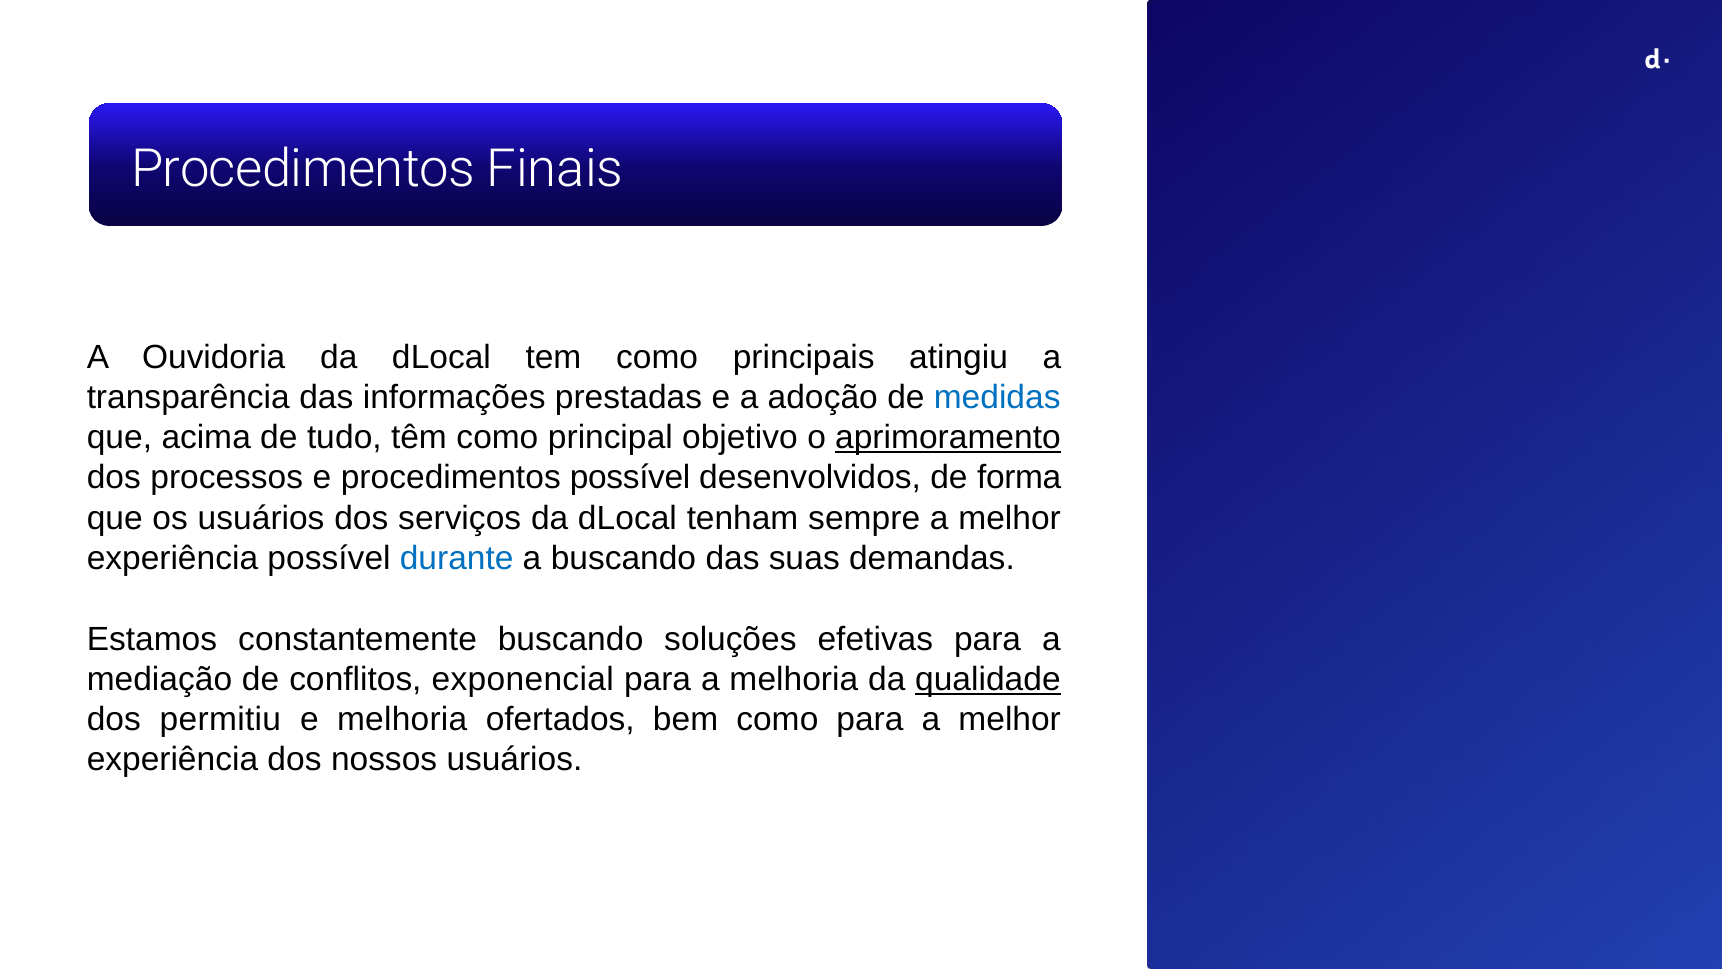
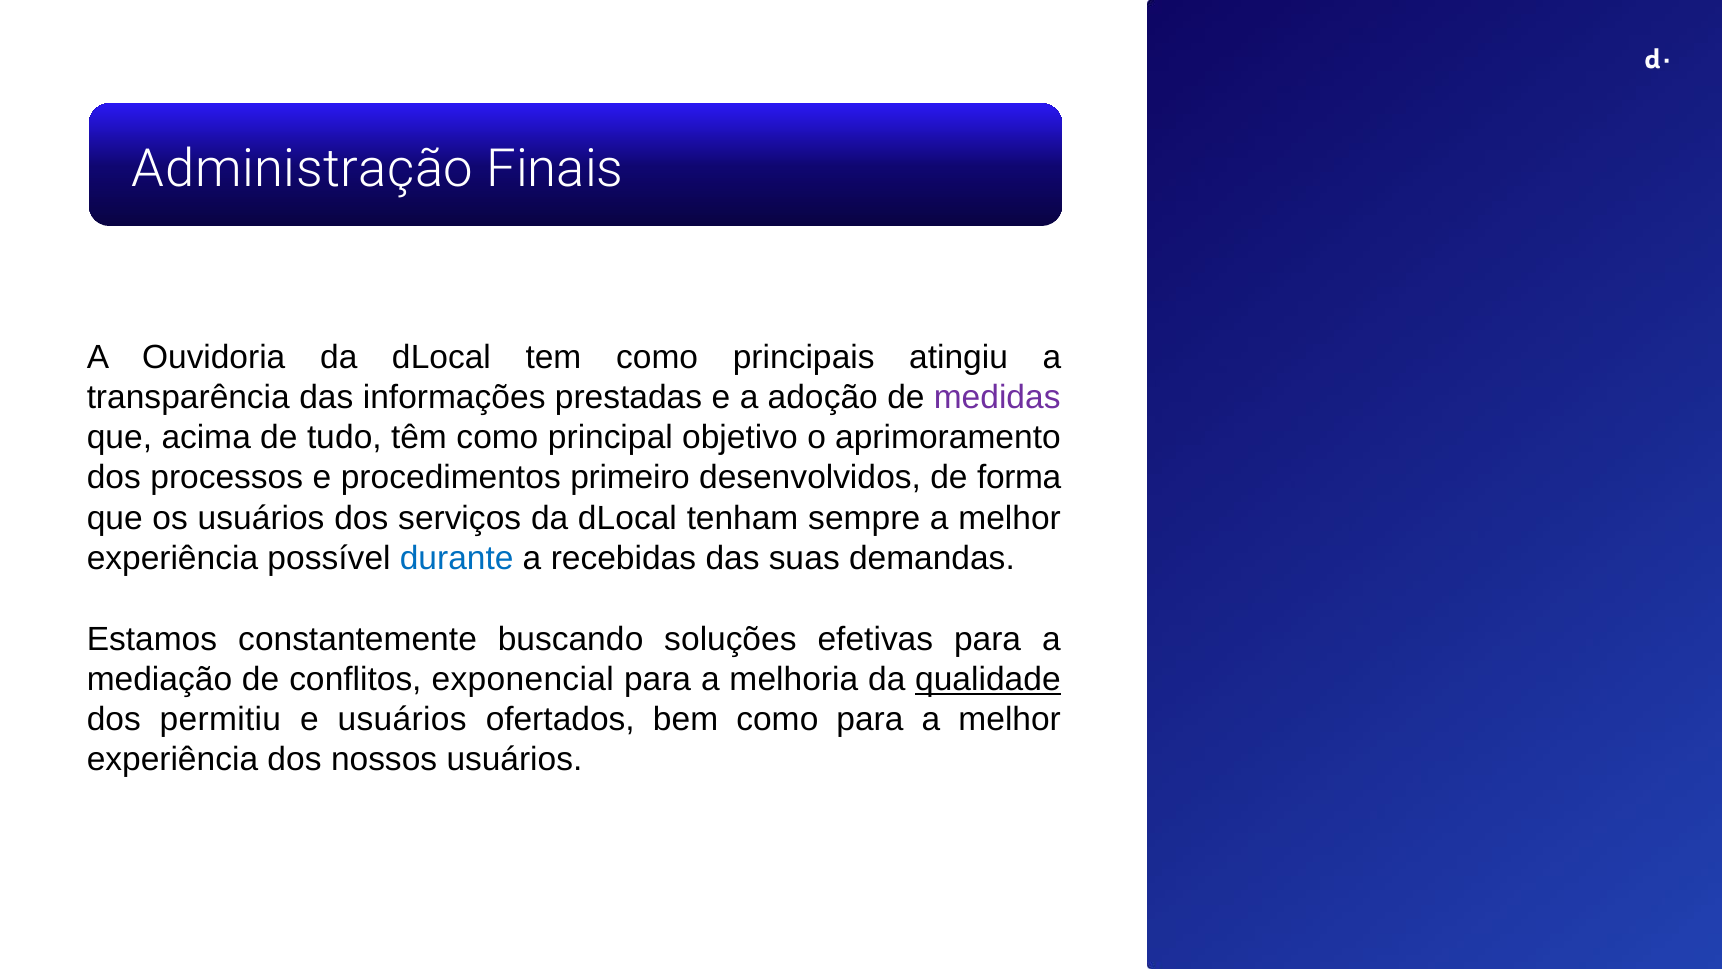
Procedimentos: Procedimentos -> Administração (303, 169)
medidas colour: blue -> purple (997, 397)
aprimoramento underline: present -> none (948, 437)
procedimentos possível: possível -> primeiro (630, 478)
a buscando: buscando -> recebidas (623, 558)
e melhoria: melhoria -> usuários (402, 719)
